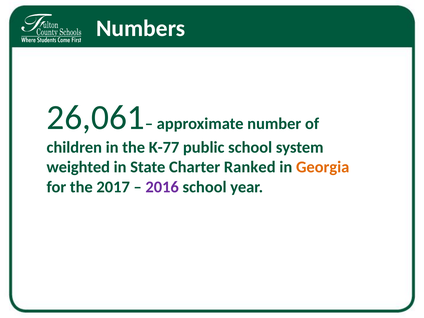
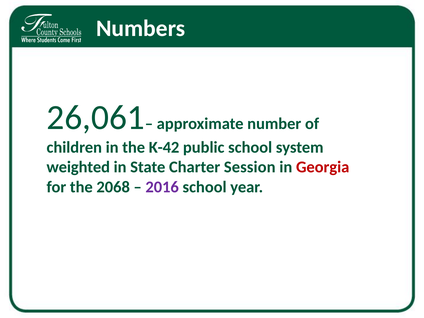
K-77: K-77 -> K-42 (164, 147)
Ranked: Ranked -> Session (250, 167)
Georgia colour: orange -> red (323, 167)
2017: 2017 -> 2068 (113, 187)
